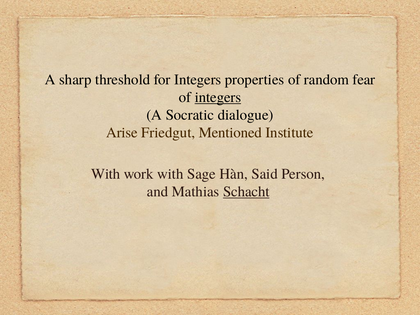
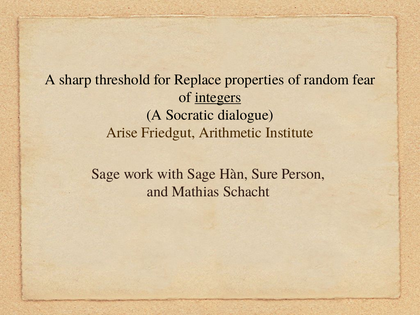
for Integers: Integers -> Replace (198, 80)
Mentioned: Mentioned -> Arithmetic (230, 133)
With: With -> Sage (106, 174)
Said: Said -> Sure (265, 174)
Schacht underline: present -> none (246, 192)
